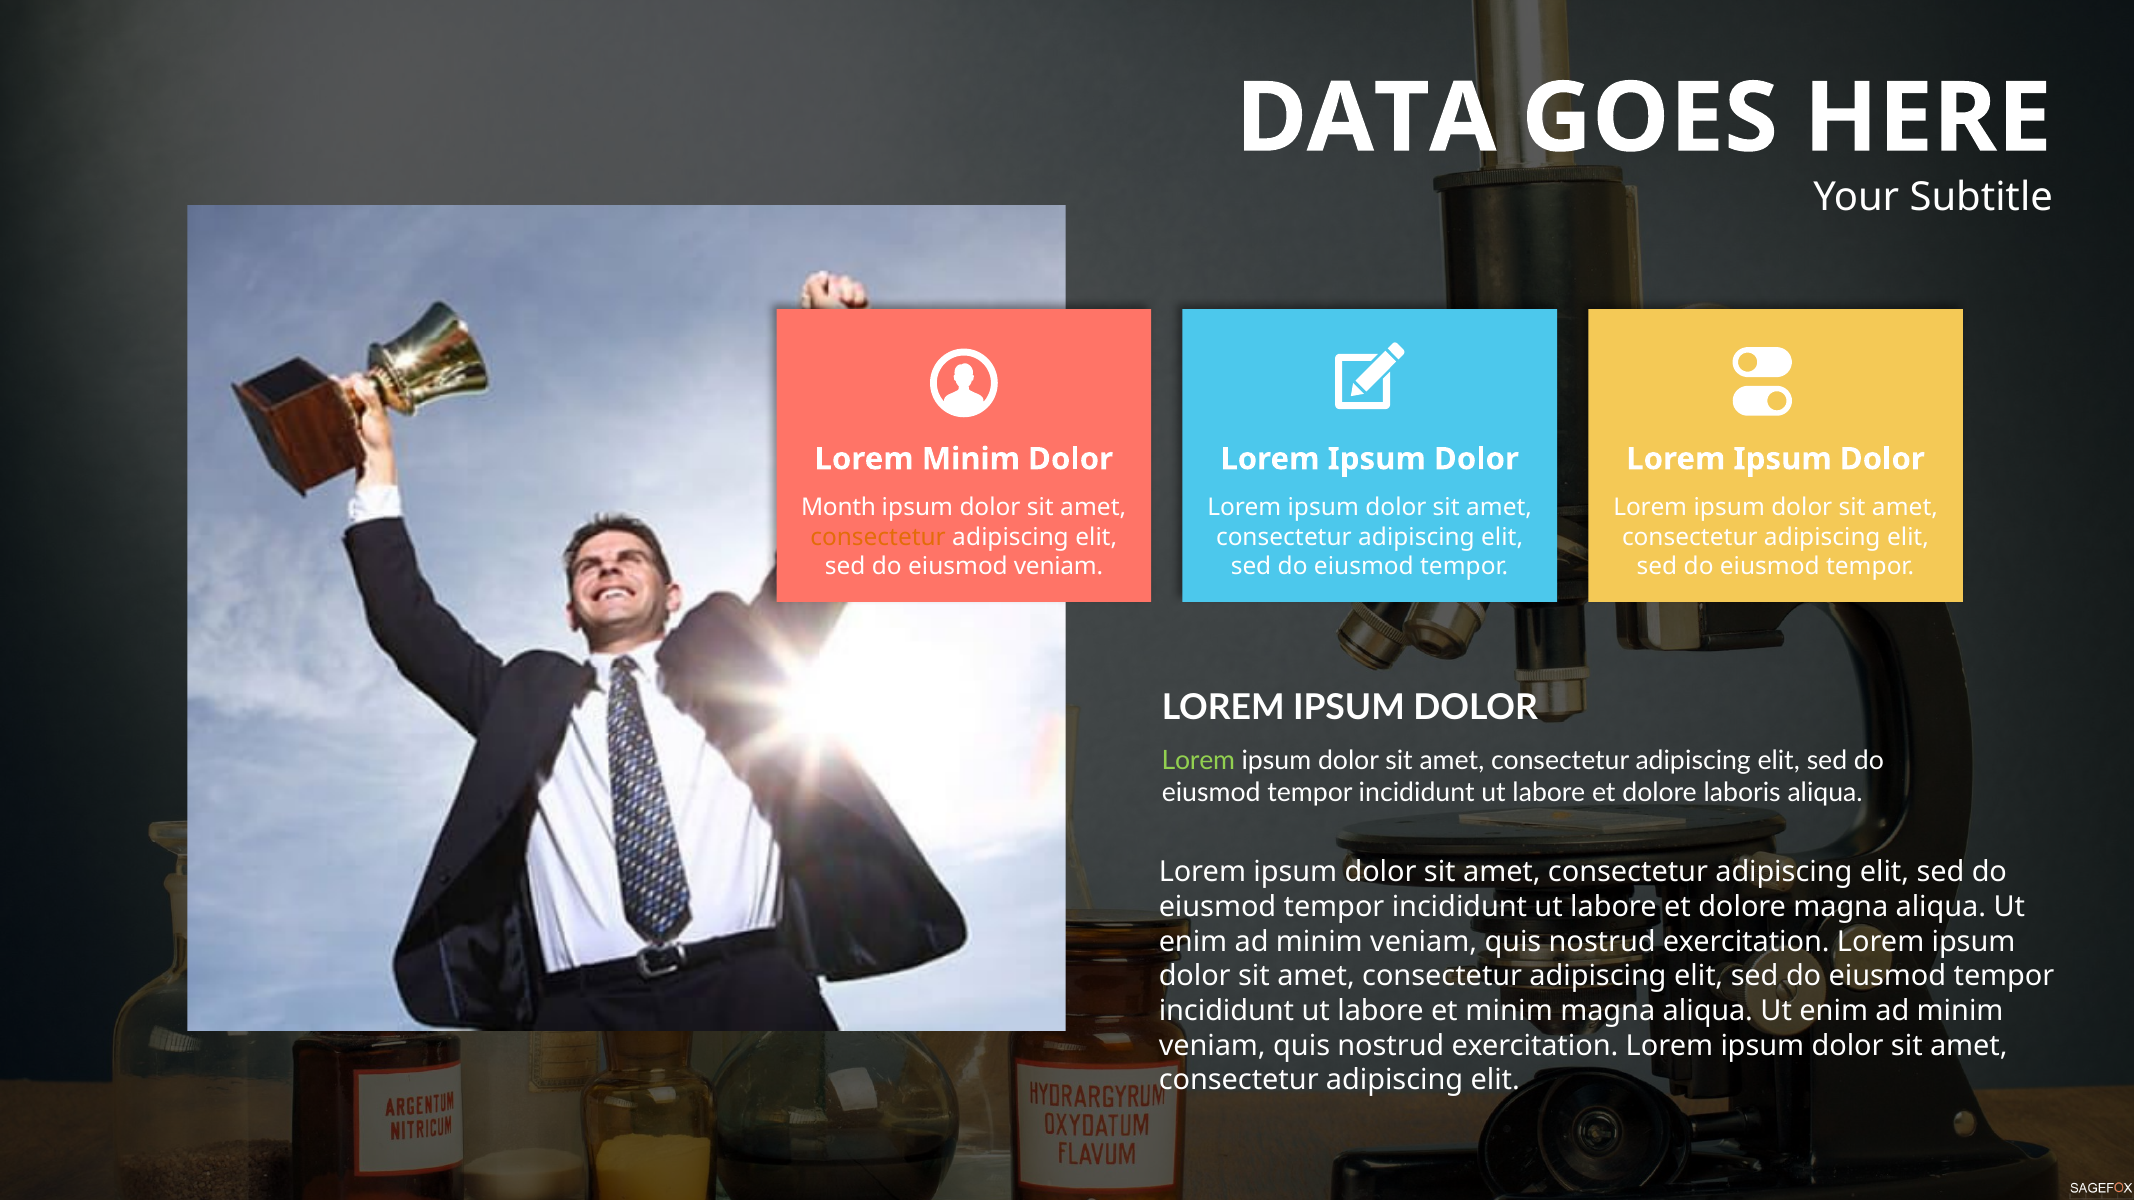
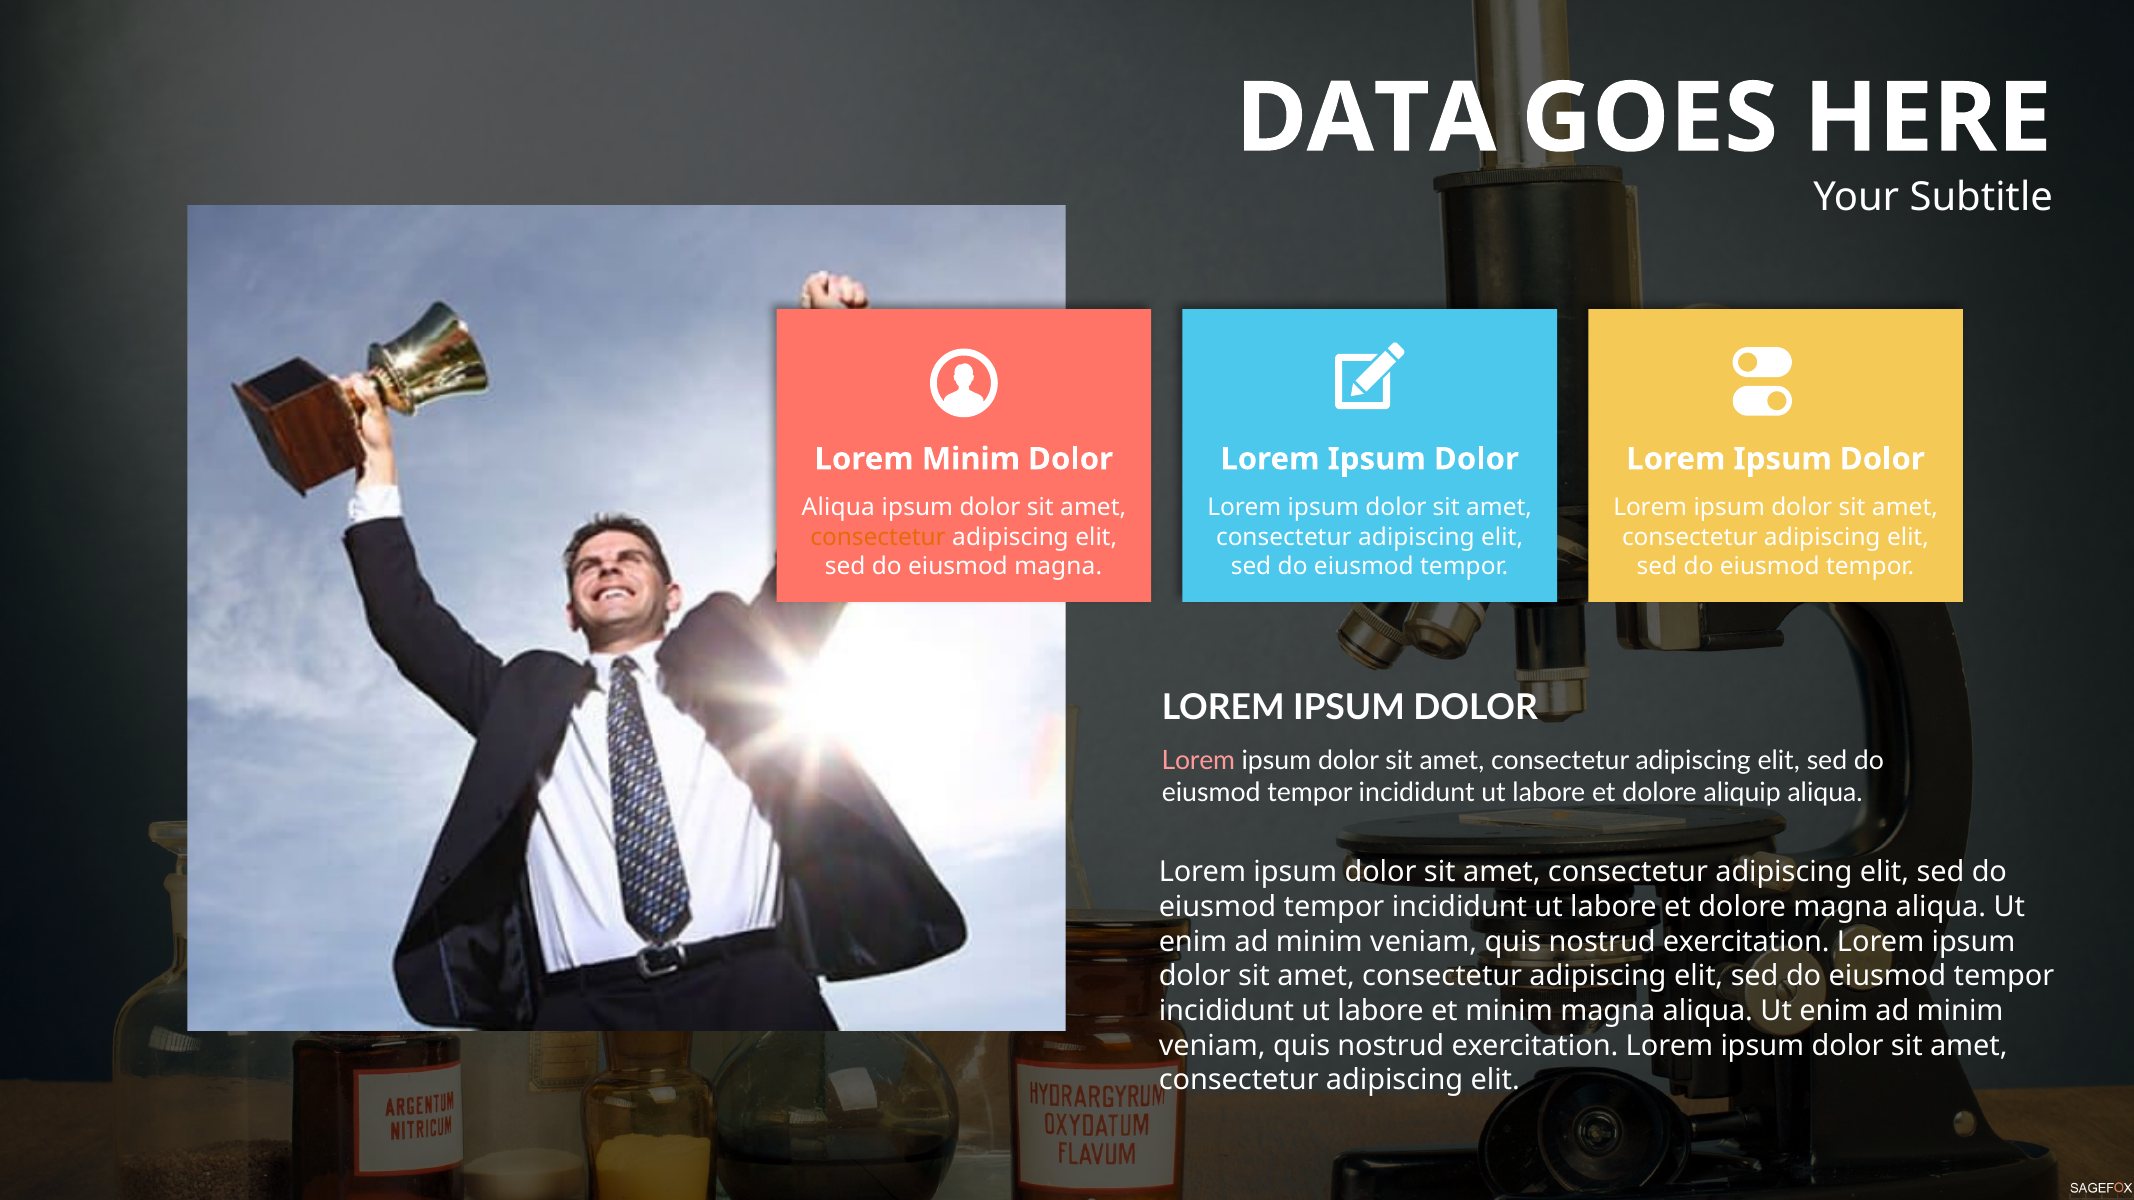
Month: Month -> Aliqua (838, 508)
eiusmod veniam: veniam -> magna (1058, 567)
Lorem colour: light green -> pink (1198, 761)
laboris: laboris -> aliquip (1742, 793)
